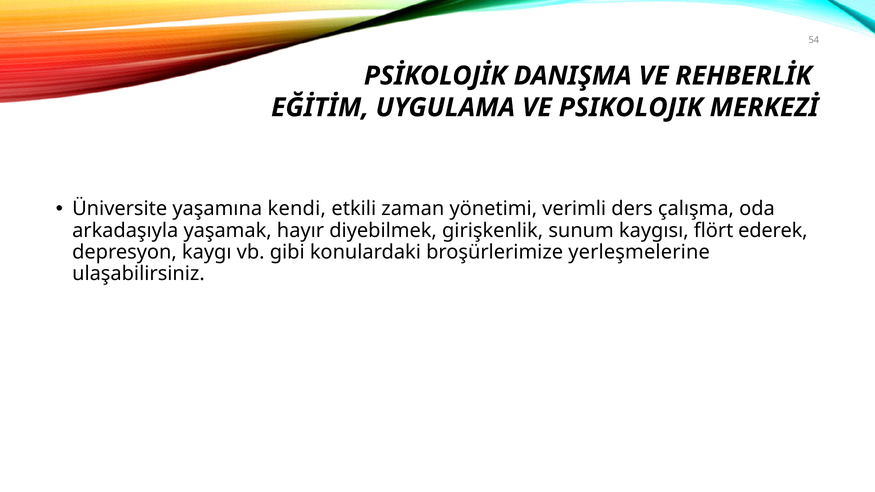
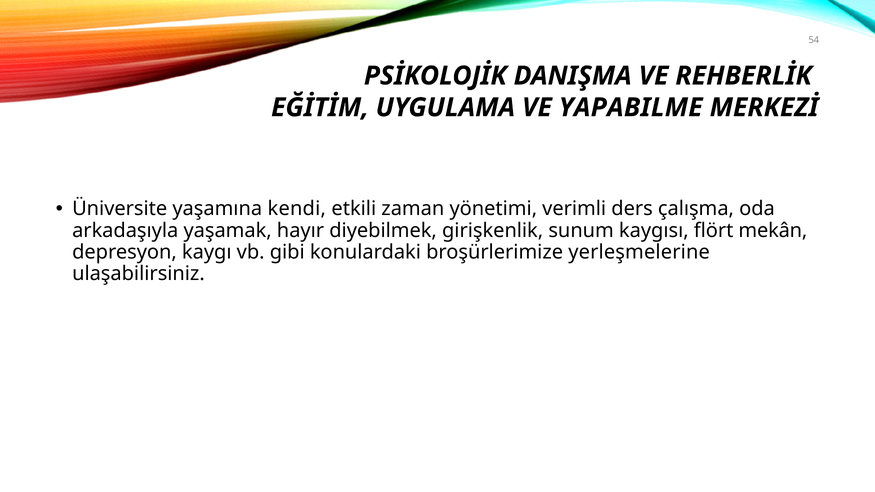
PSIKOLOJIK: PSIKOLOJIK -> YAPABILME (631, 108)
ederek: ederek -> mekân (773, 231)
